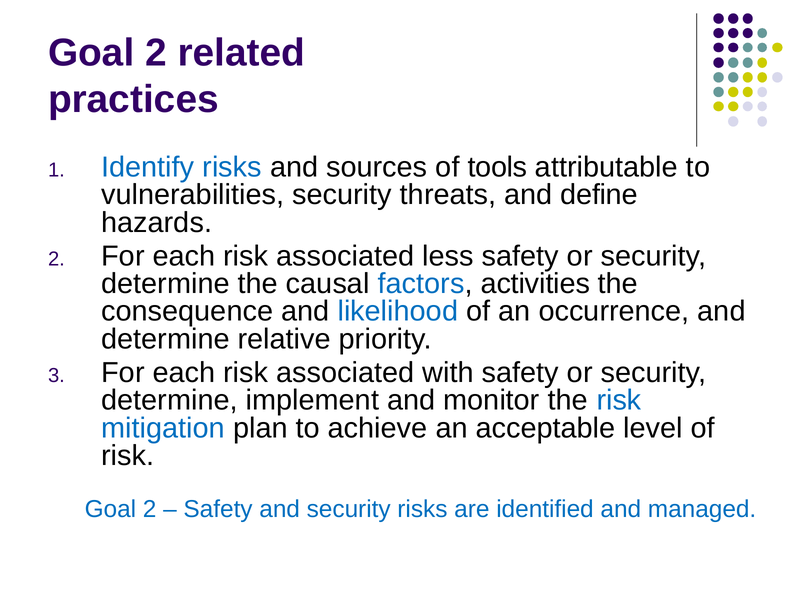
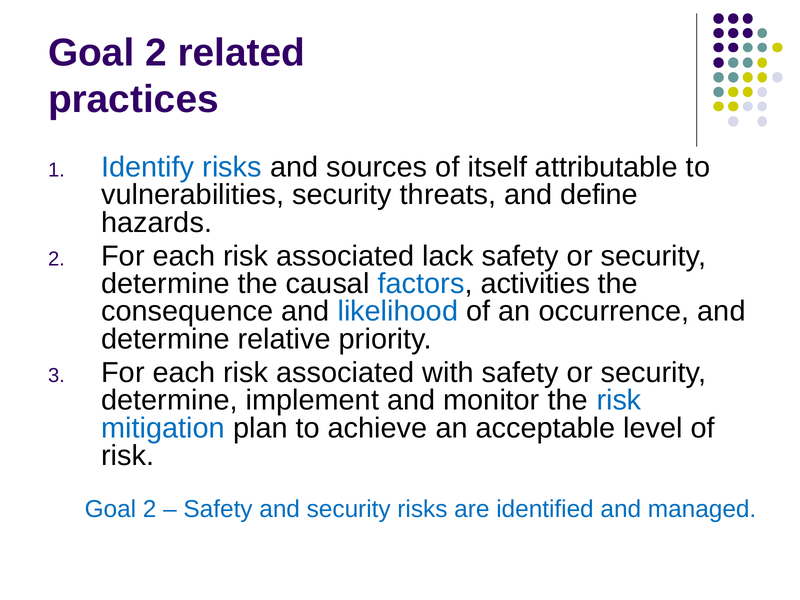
tools: tools -> itself (497, 167)
less: less -> lack (448, 256)
